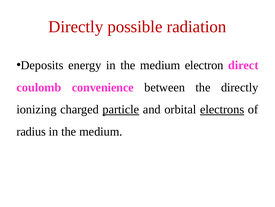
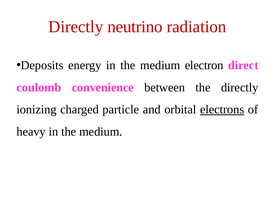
possible: possible -> neutrino (135, 27)
particle underline: present -> none (121, 109)
radius: radius -> heavy (31, 131)
